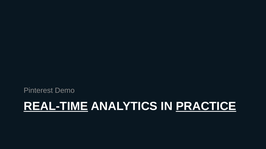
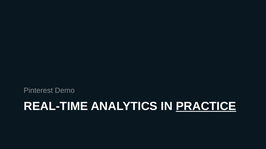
REAL-TIME underline: present -> none (56, 107)
